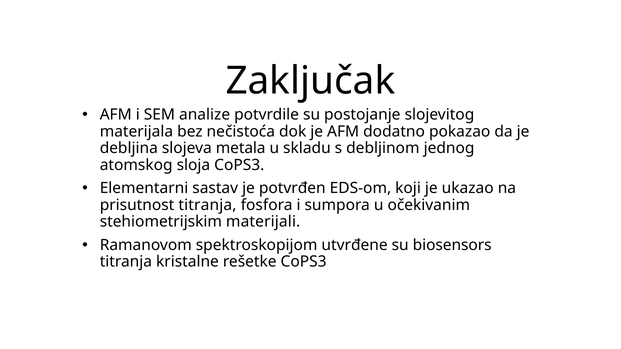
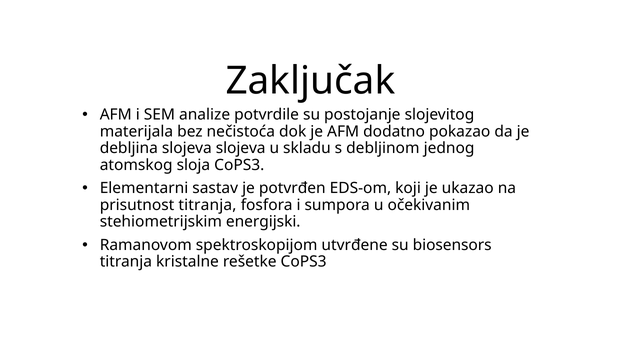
slojeva metala: metala -> slojeva (241, 148)
materijali: materijali -> energijski (263, 222)
